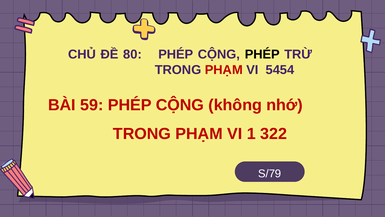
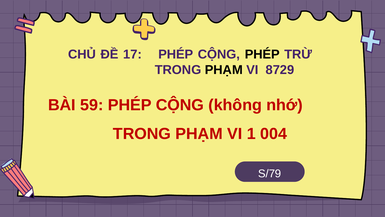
80: 80 -> 17 (132, 54)
PHẠM colour: red -> black (224, 70)
5454: 5454 -> 8729 (280, 70)
322: 322 -> 004 (274, 134)
